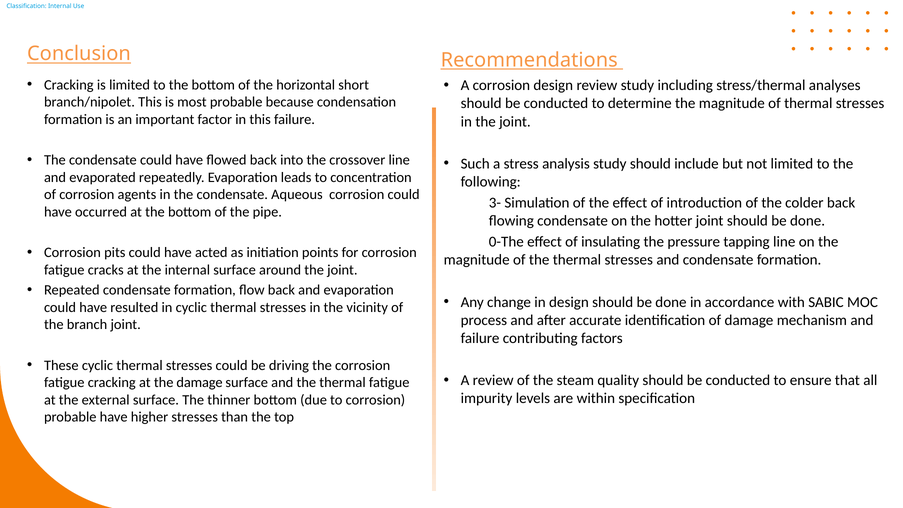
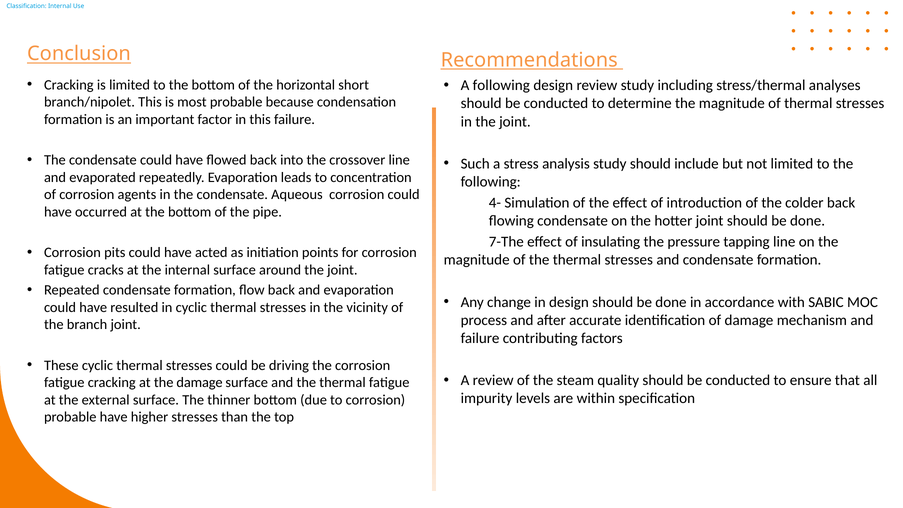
A corrosion: corrosion -> following (501, 85)
3-: 3- -> 4- (495, 203)
0-The: 0-The -> 7-The (506, 242)
